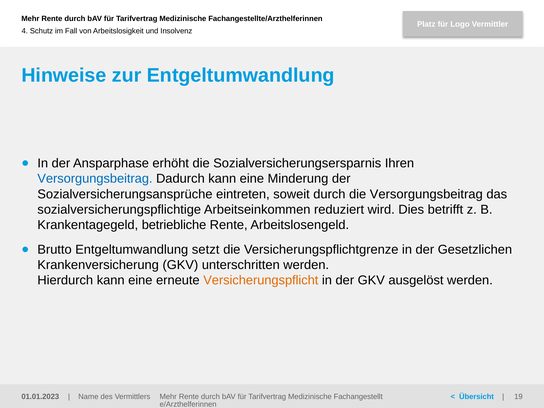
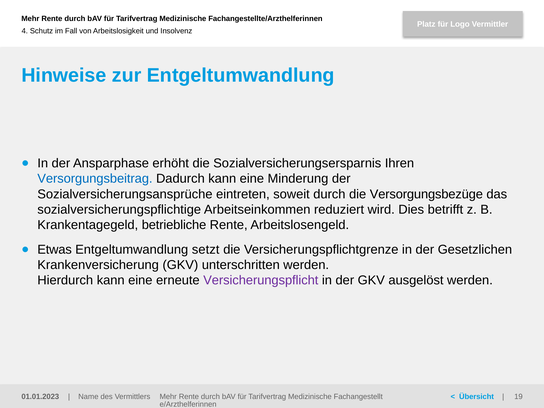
die Versorgungsbeitrag: Versorgungsbeitrag -> Versorgungsbezüge (426, 194)
Brutto: Brutto -> Etwas (55, 249)
Versicherungspflicht colour: orange -> purple (261, 280)
